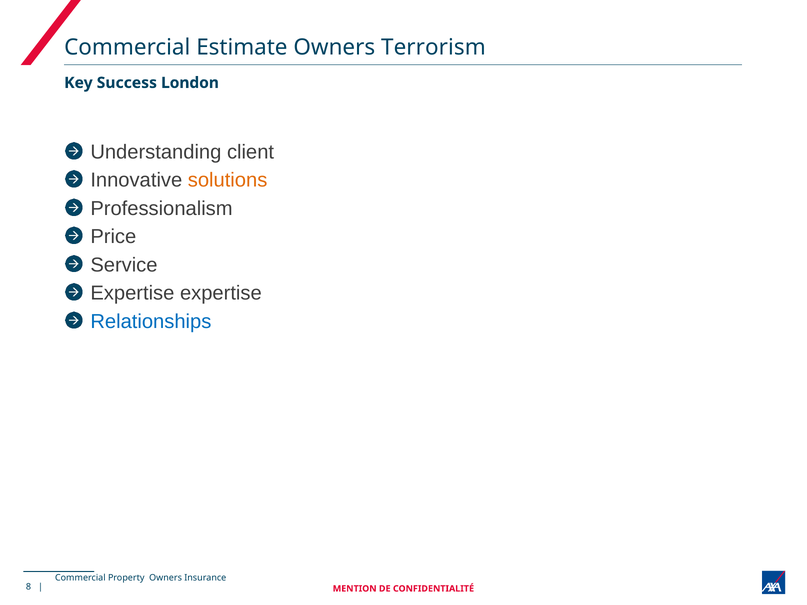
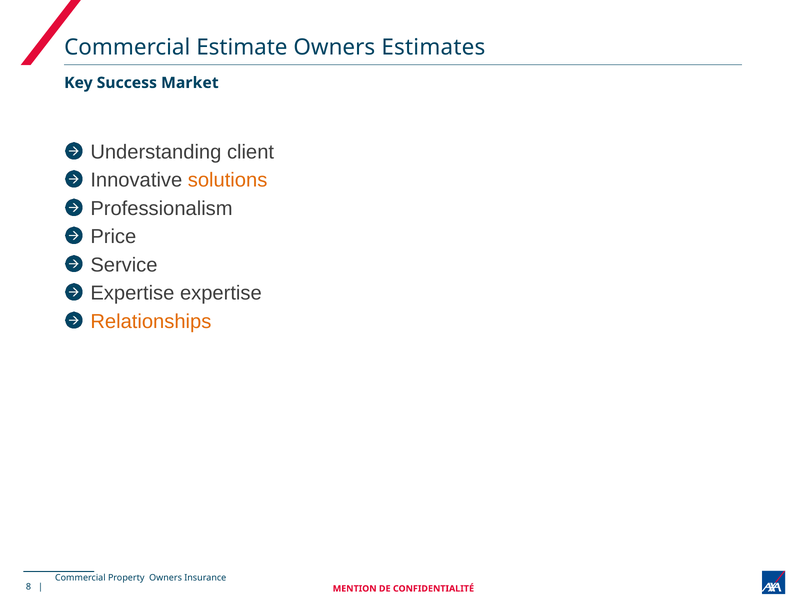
Terrorism: Terrorism -> Estimates (433, 47)
London: London -> Market (190, 83)
Relationships colour: blue -> orange (151, 322)
